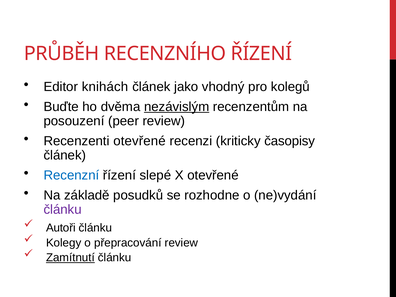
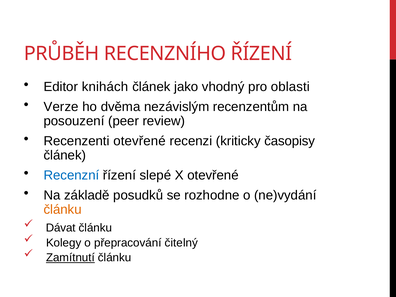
kolegů: kolegů -> oblasti (290, 87)
Buďte: Buďte -> Verze (61, 107)
nezávislým underline: present -> none (177, 107)
článku colour: purple -> orange (63, 209)
Autoři: Autoři -> Dávat (61, 228)
přepracování review: review -> čitelný (181, 243)
